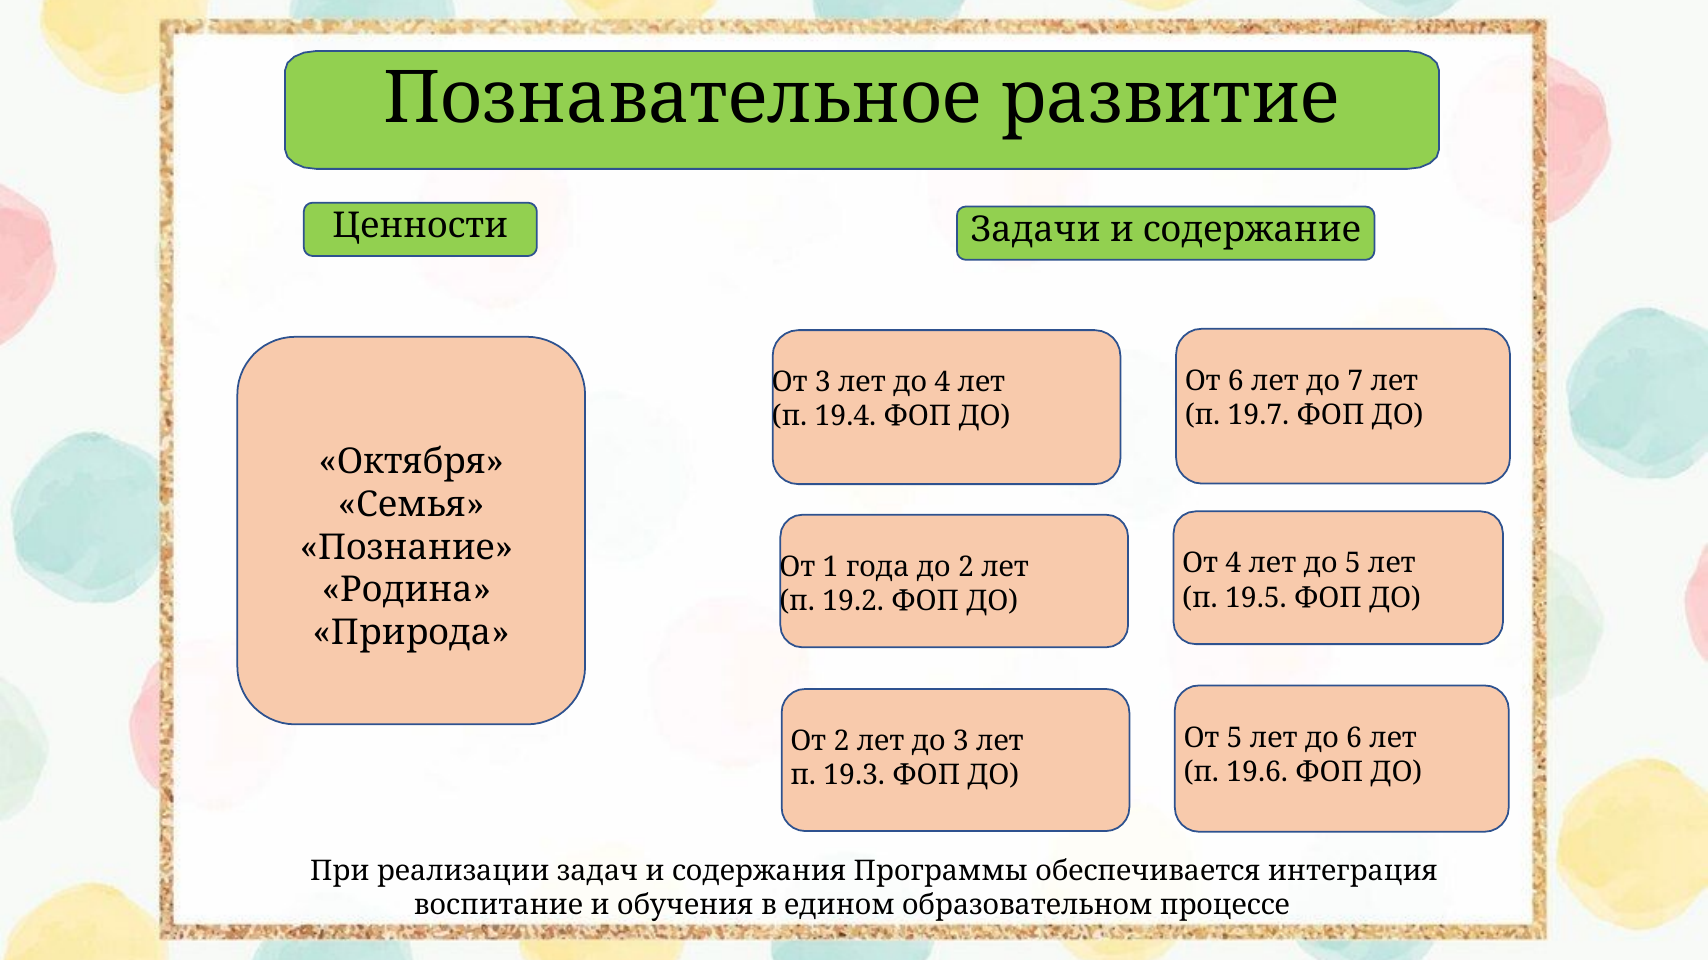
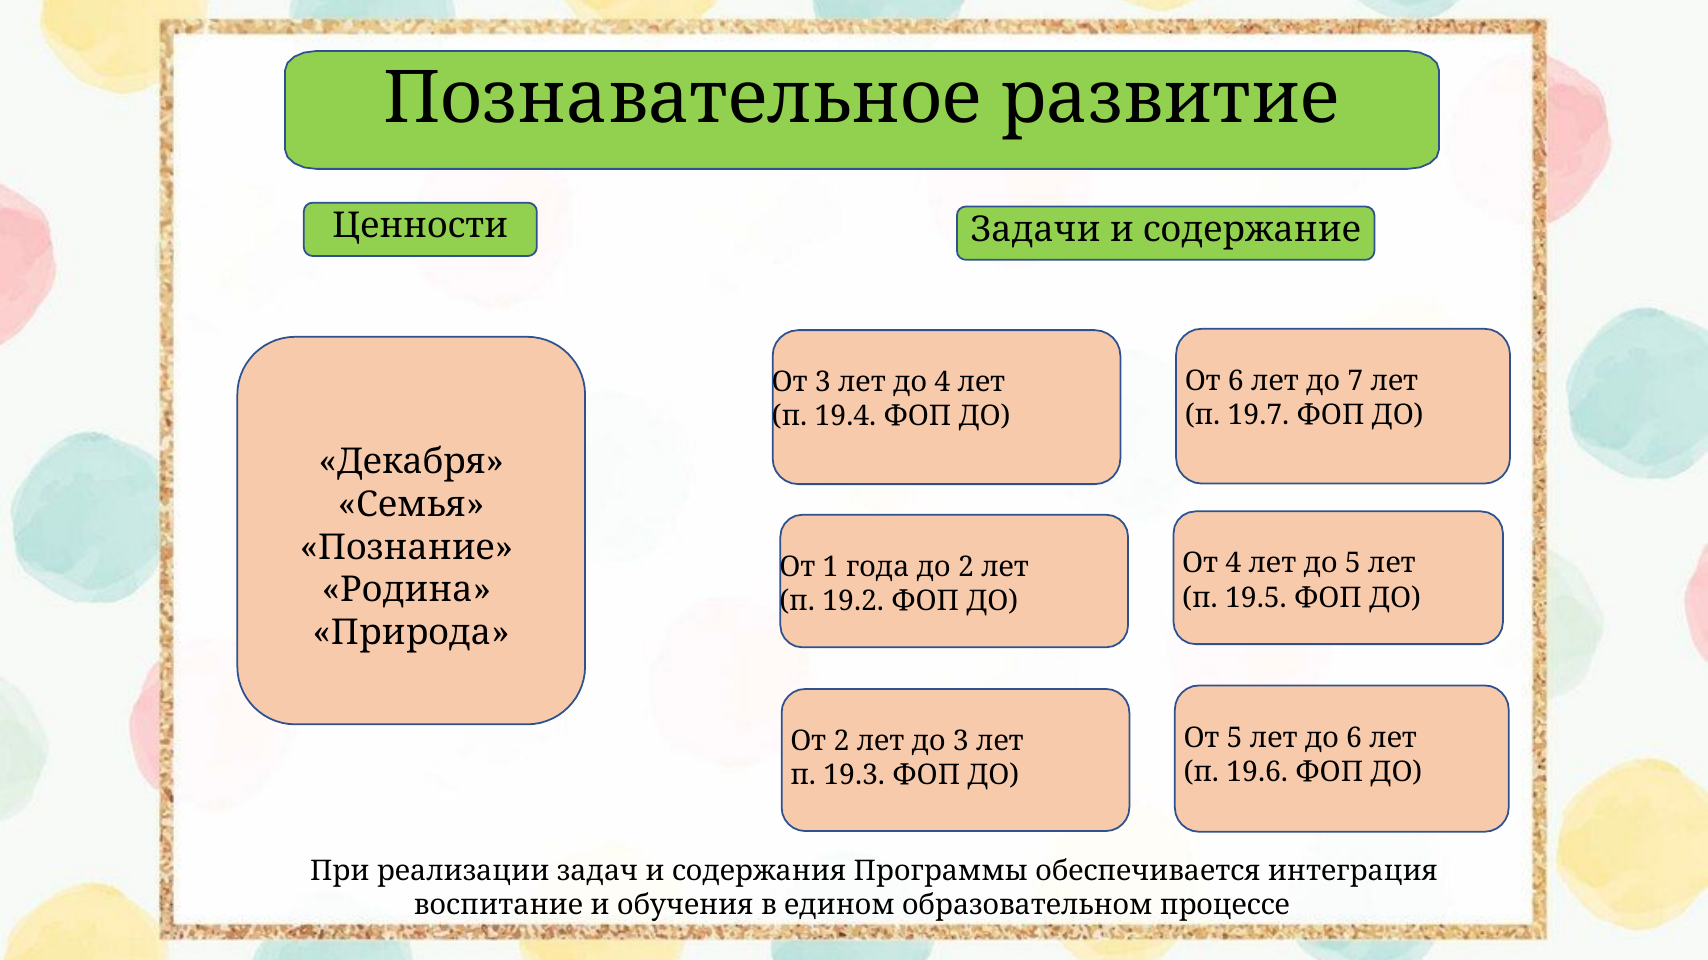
Октября: Октября -> Декабря (411, 462)
